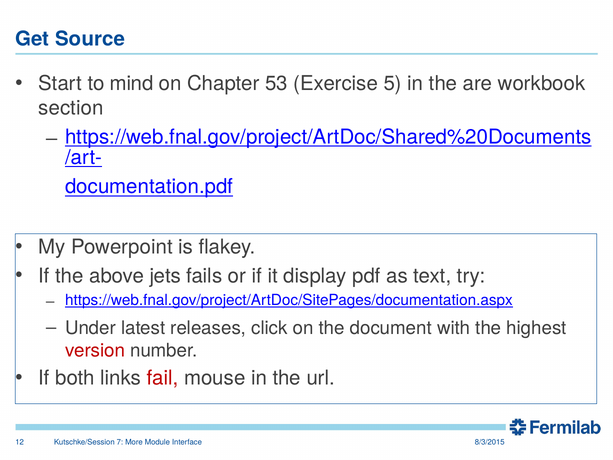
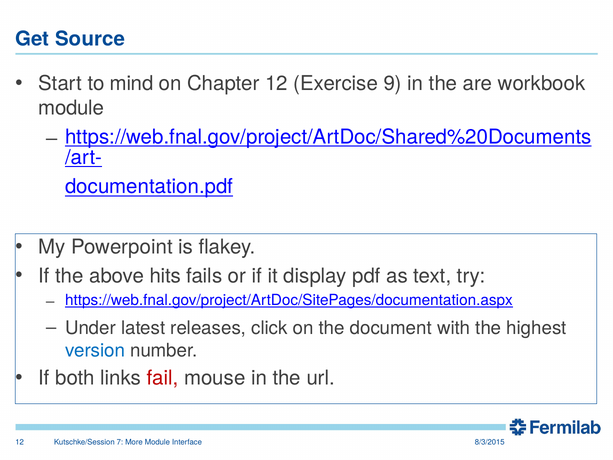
Chapter 53: 53 -> 12 (276, 84)
5: 5 -> 9 (393, 84)
section: section -> module (71, 108)
jets: jets -> hits (165, 276)
version colour: red -> blue (95, 350)
